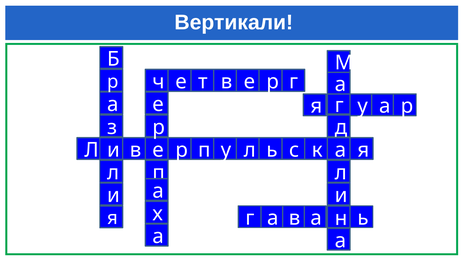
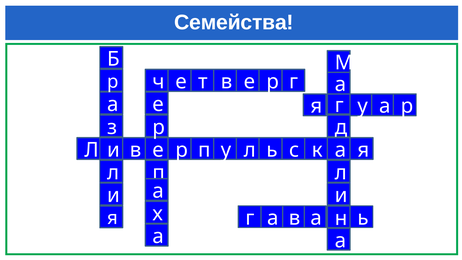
Вертикали: Вертикали -> Семейства (234, 22)
